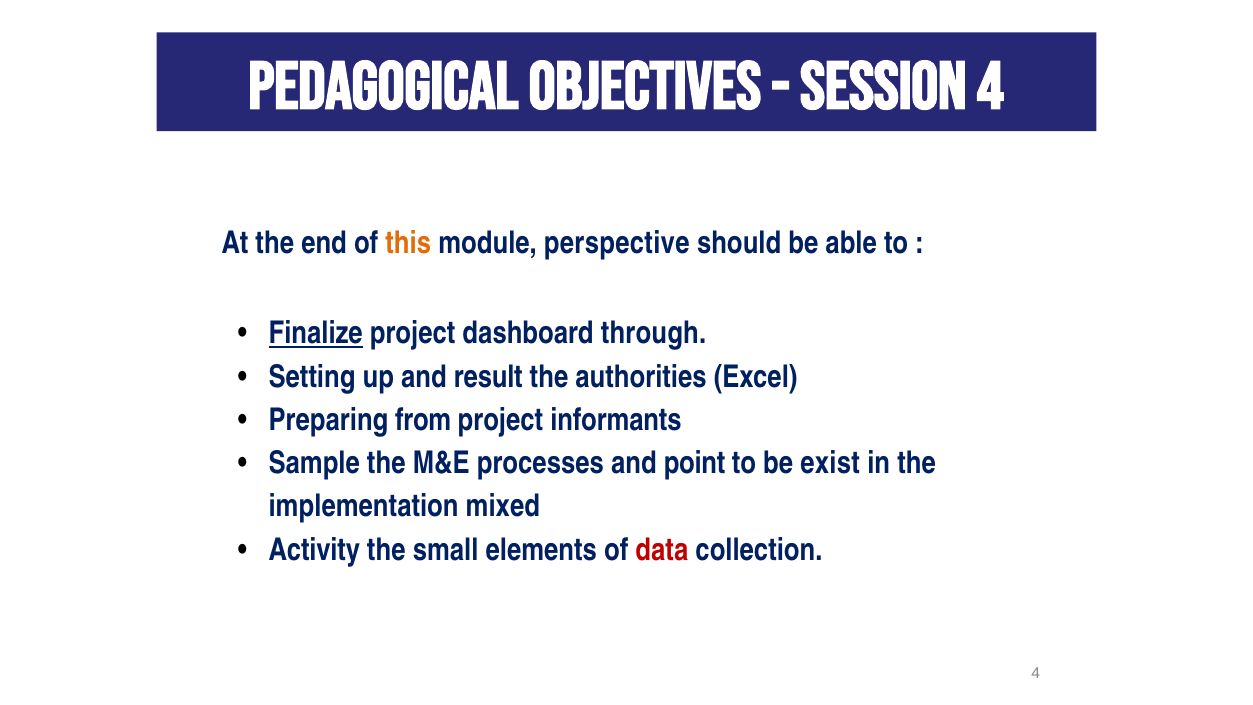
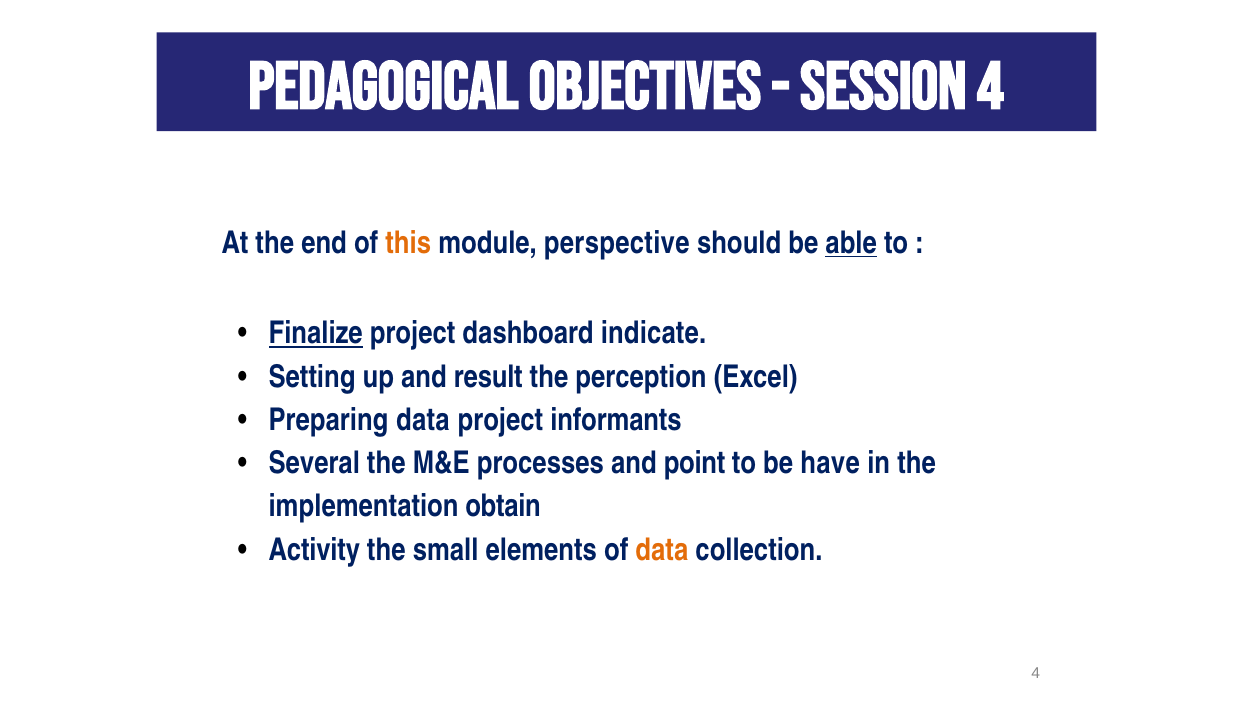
able underline: none -> present (851, 243)
through: through -> indicate (654, 334)
authorities: authorities -> perception (641, 377)
Preparing from: from -> data (423, 420)
Sample: Sample -> Several (314, 463)
exist: exist -> have (830, 463)
mixed: mixed -> obtain (503, 506)
data colour: red -> orange (662, 550)
